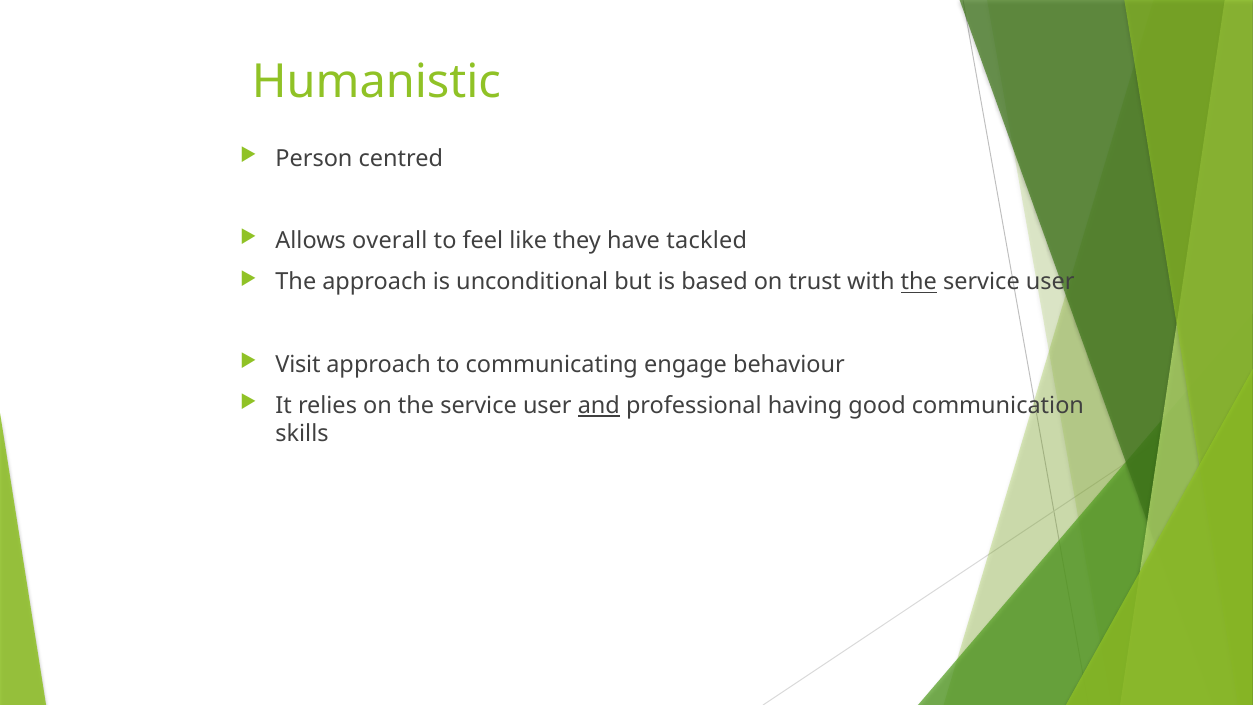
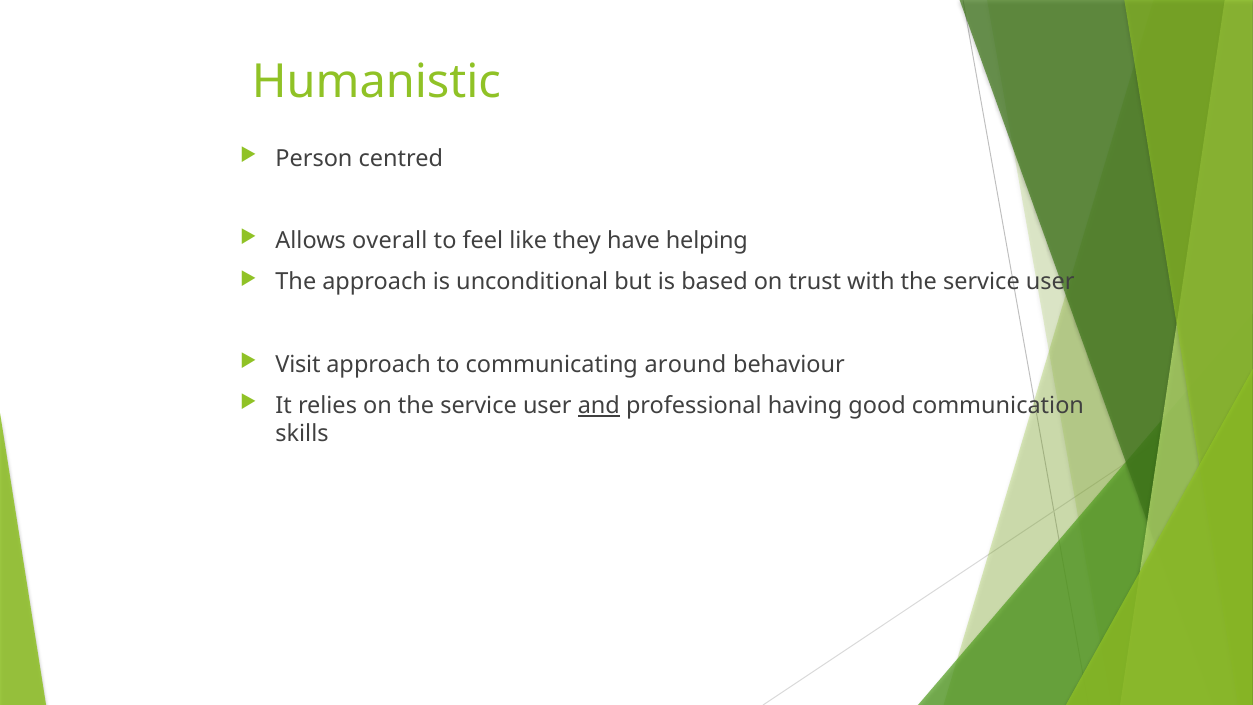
tackled: tackled -> helping (707, 241)
the underline: present -> none (919, 282)
engage: engage -> around (685, 365)
